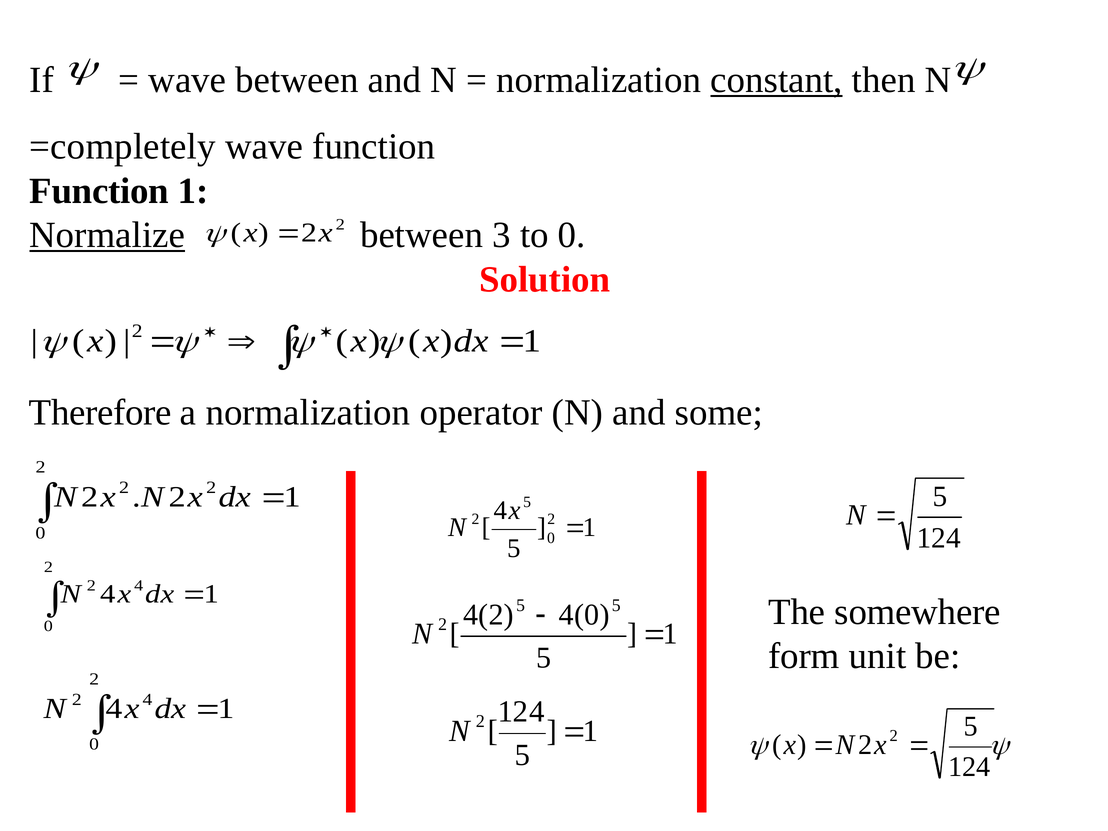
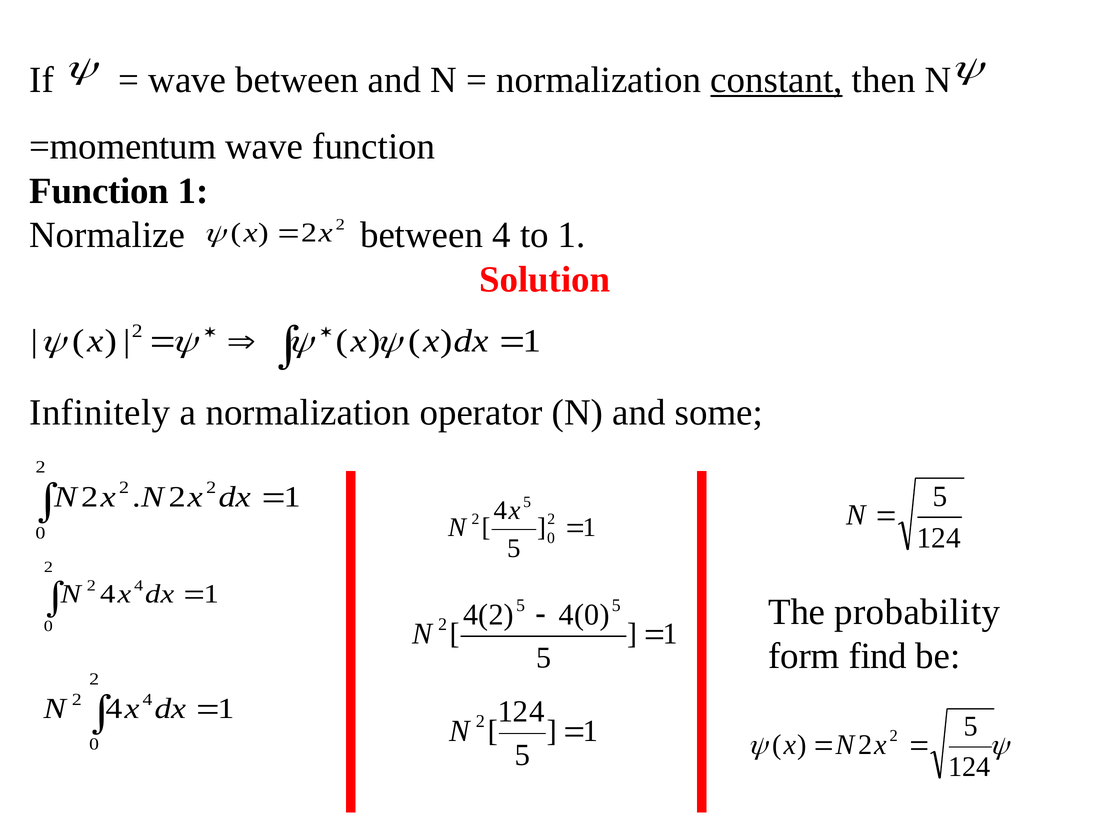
=completely: =completely -> =momentum (123, 147)
Normalize underline: present -> none (107, 235)
between 3: 3 -> 4 (502, 235)
to 0: 0 -> 1 (572, 235)
Therefore: Therefore -> Infinitely (100, 412)
somewhere: somewhere -> probability (917, 612)
unit: unit -> find (878, 656)
